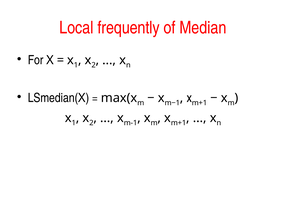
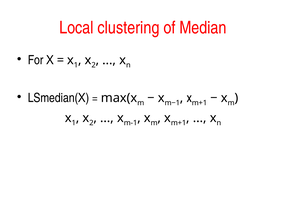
frequently: frequently -> clustering (128, 28)
